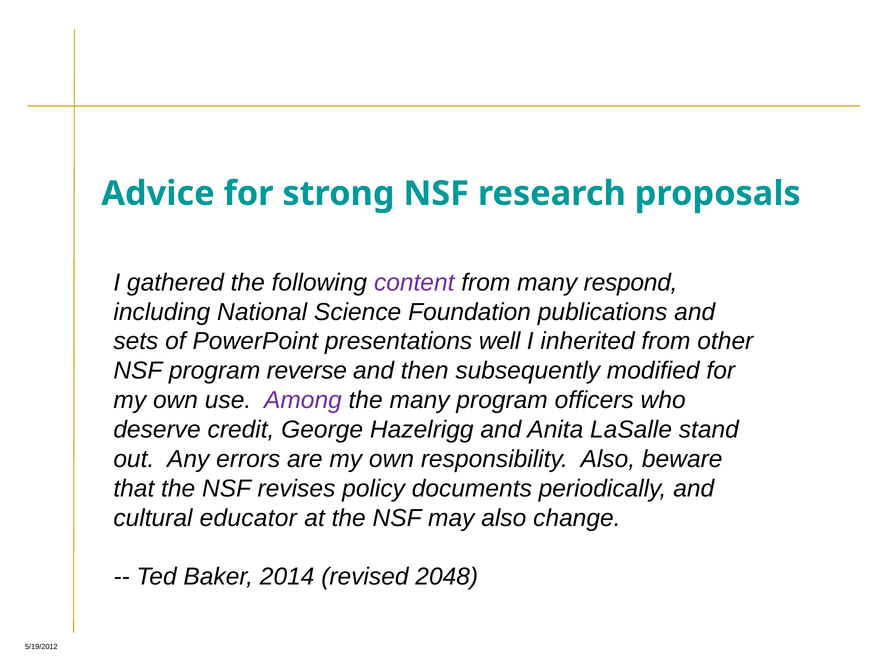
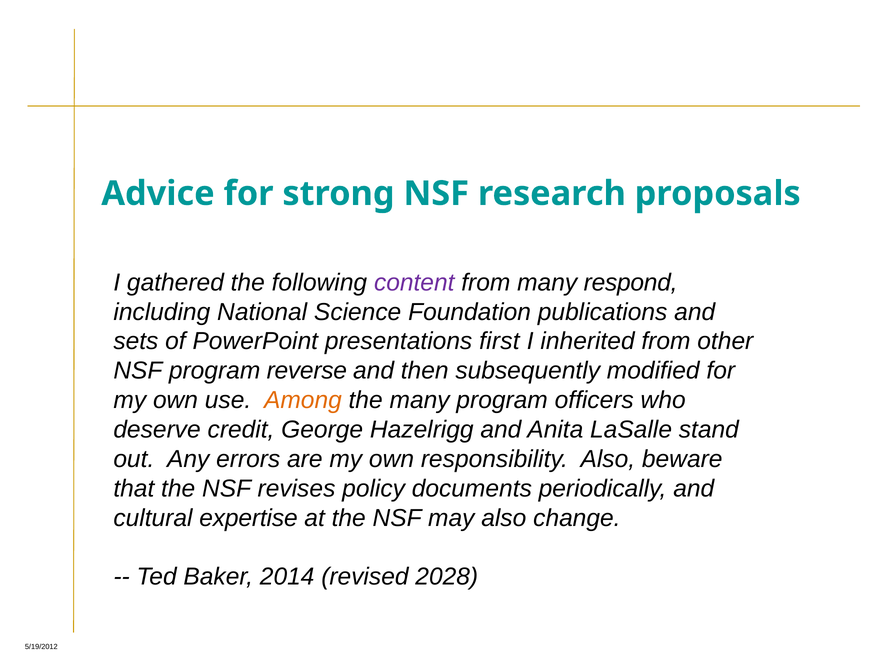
well: well -> first (499, 341)
Among colour: purple -> orange (303, 400)
educator: educator -> expertise (248, 518)
2048: 2048 -> 2028 (447, 577)
